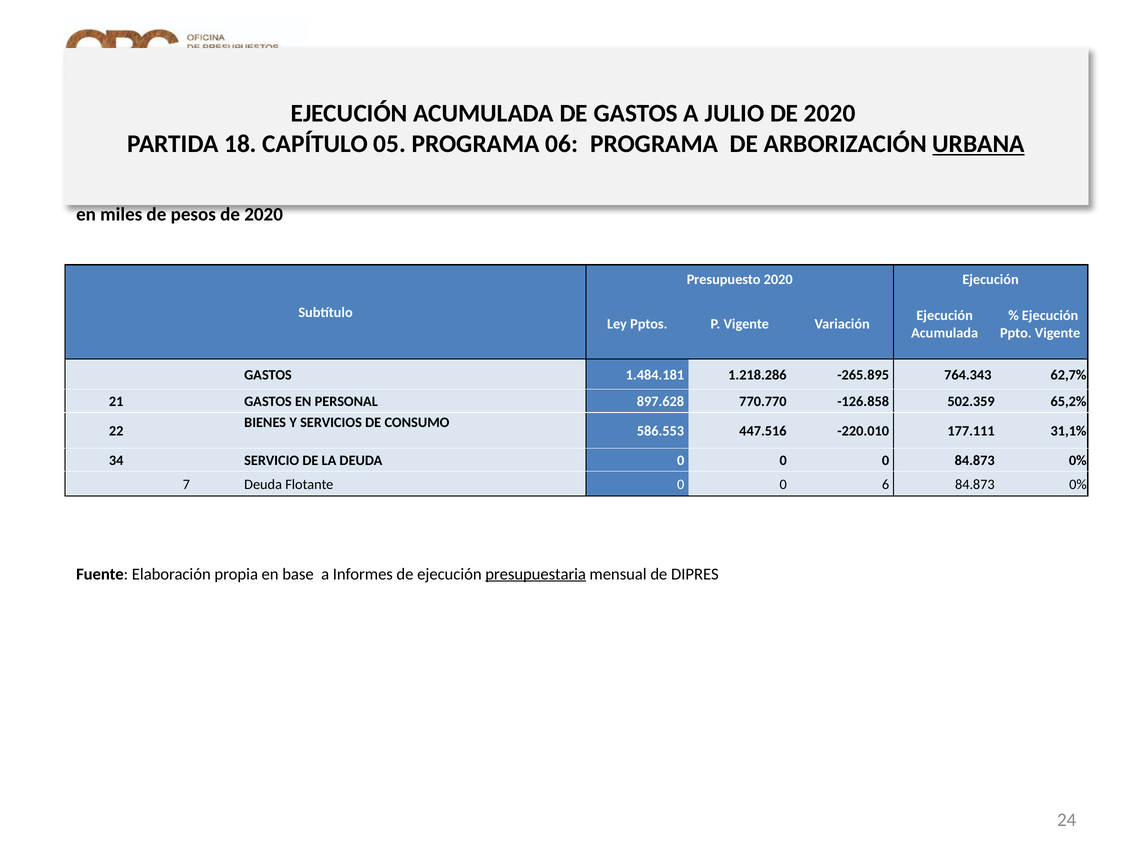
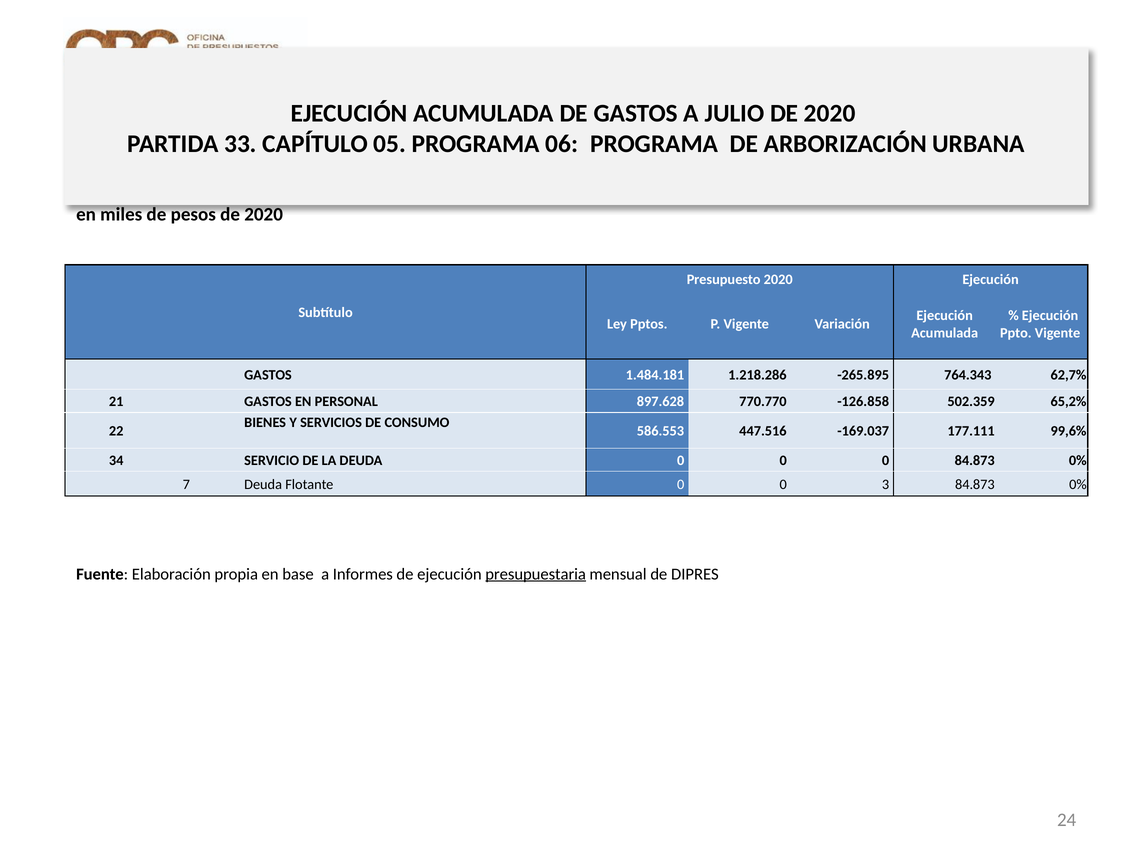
18: 18 -> 33 (240, 144)
URBANA underline: present -> none (979, 144)
-220.010: -220.010 -> -169.037 (863, 431)
31,1%: 31,1% -> 99,6% (1069, 431)
6: 6 -> 3 (886, 484)
